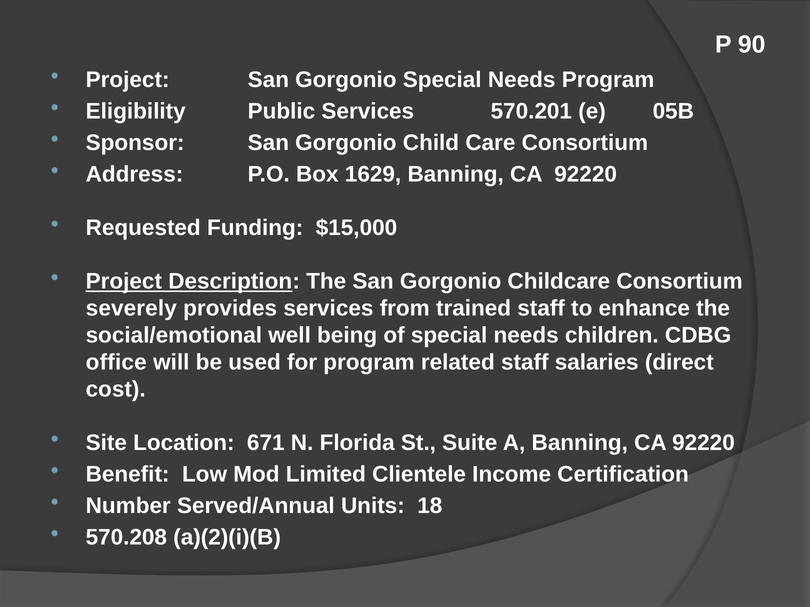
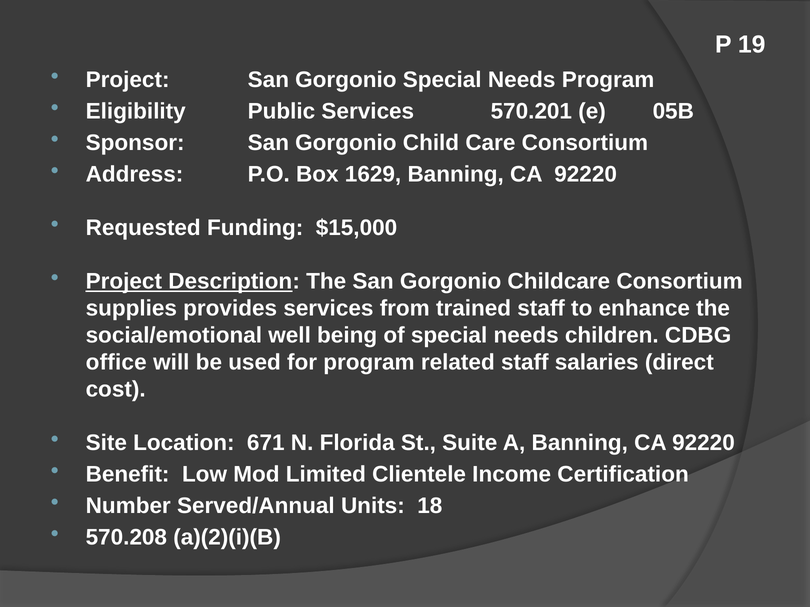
90: 90 -> 19 (752, 45)
severely: severely -> supplies (131, 309)
